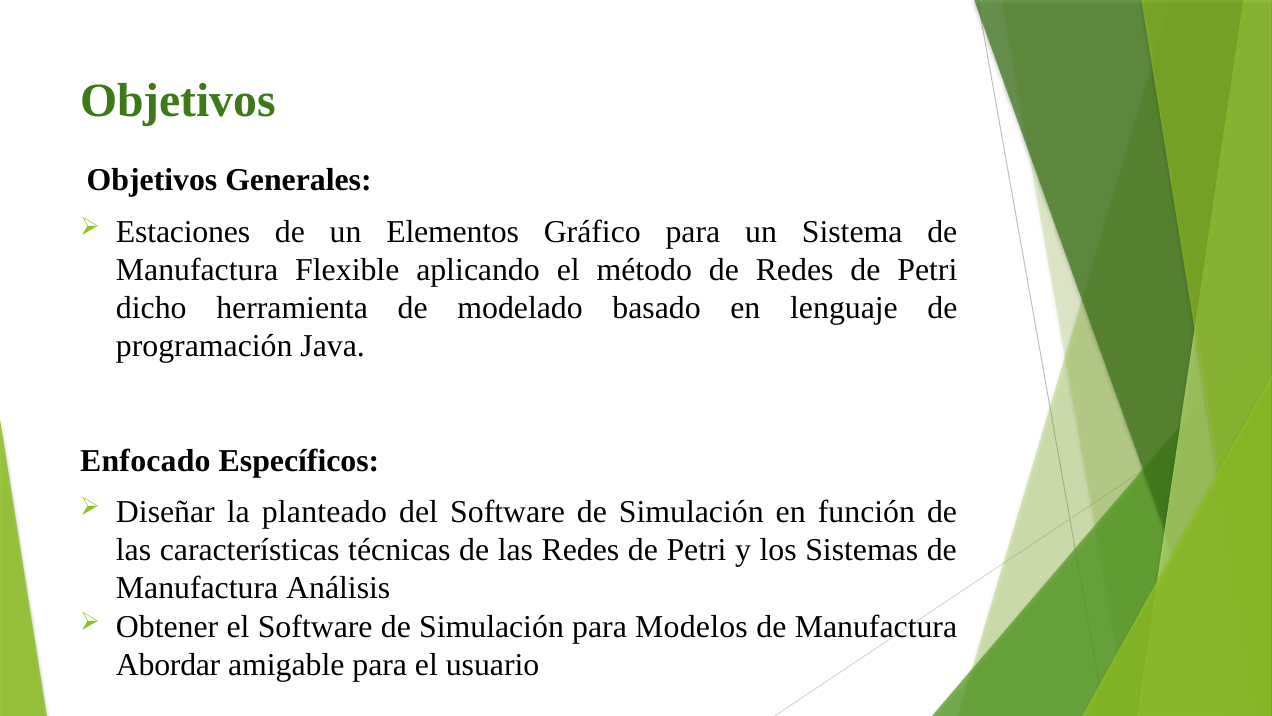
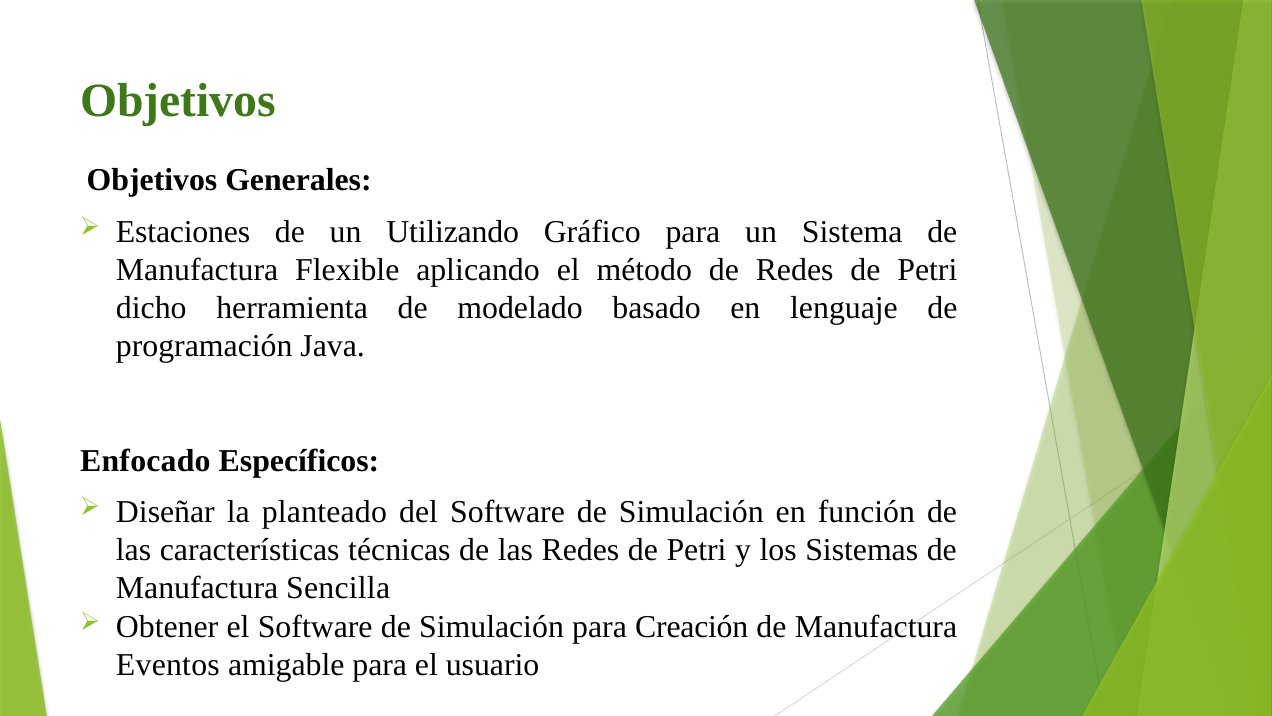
Elementos: Elementos -> Utilizando (453, 231)
Análisis: Análisis -> Sencilla (338, 588)
Modelos: Modelos -> Creación (692, 626)
Abordar: Abordar -> Eventos (168, 664)
